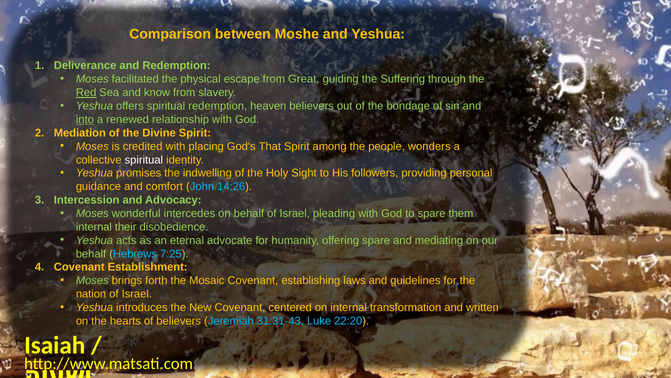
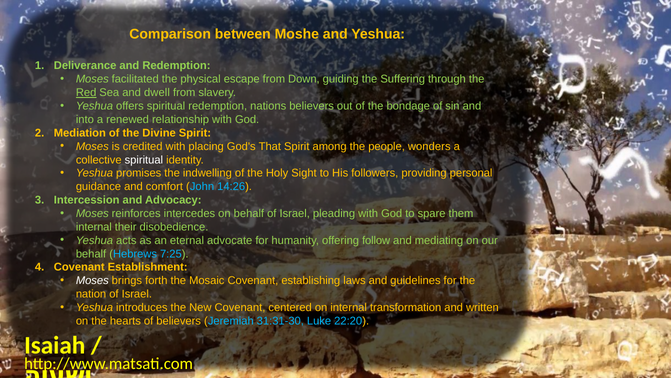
Great: Great -> Down (304, 79)
know: know -> dwell (157, 93)
heaven: heaven -> nations (268, 106)
into underline: present -> none (85, 119)
wonderful: wonderful -> reinforces (136, 213)
offering spare: spare -> follow (376, 240)
Moses colour: light green -> white (92, 280)
31:31-43: 31:31-43 -> 31:31-30 (280, 321)
